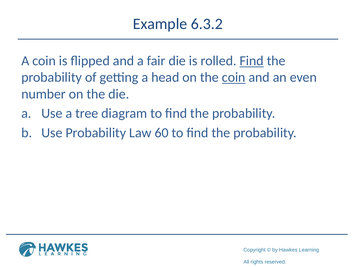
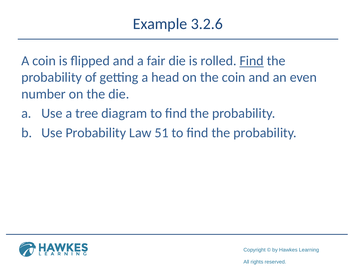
6.3.2: 6.3.2 -> 3.2.6 (207, 24)
coin underline: present -> none (234, 77)
60: 60 -> 51 (162, 133)
